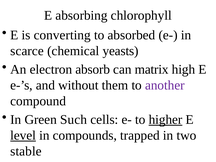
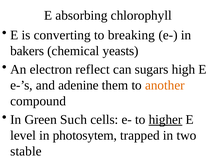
absorbed: absorbed -> breaking (131, 35)
scarce: scarce -> bakers (27, 51)
absorb: absorb -> reflect (93, 69)
matrix: matrix -> sugars (152, 69)
without: without -> adenine (78, 85)
another colour: purple -> orange (165, 85)
level underline: present -> none (23, 135)
compounds: compounds -> photosytem (85, 135)
